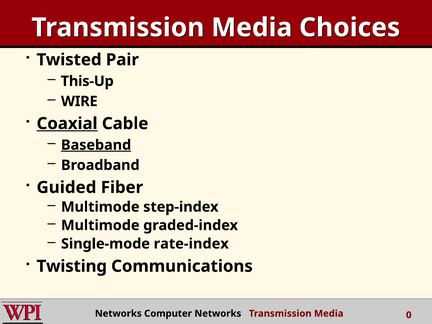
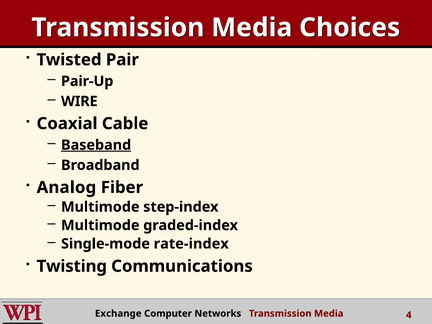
This-Up: This-Up -> Pair-Up (87, 81)
Coaxial underline: present -> none (67, 124)
Guided: Guided -> Analog (66, 187)
Networks: Networks -> Exchange (118, 314)
0: 0 -> 4 (409, 315)
